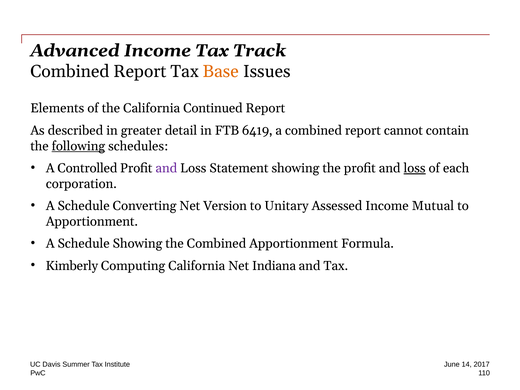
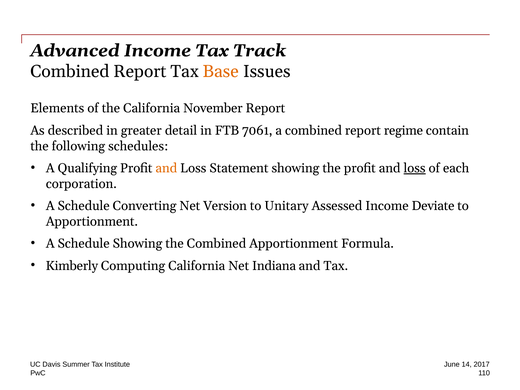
Continued: Continued -> November (213, 108)
6419: 6419 -> 7061 (257, 130)
cannot: cannot -> regime (403, 130)
following underline: present -> none (78, 146)
Controlled: Controlled -> Qualifying (87, 168)
and colour: purple -> orange (166, 168)
Mutual: Mutual -> Deviate (433, 206)
